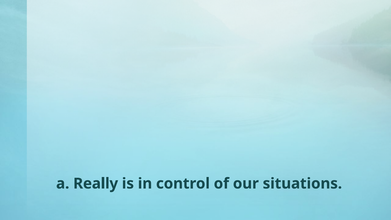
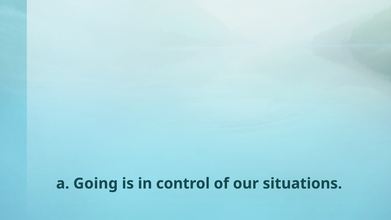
Really: Really -> Going (96, 184)
